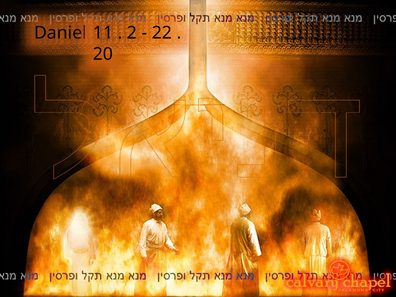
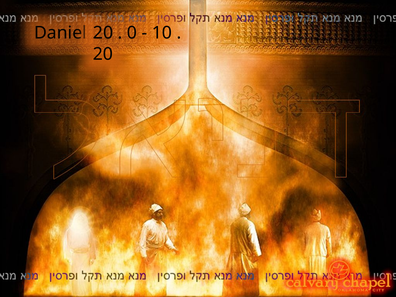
11: 11 -> 20 (103, 33)
2: 2 -> 0 (132, 33)
22: 22 -> 10 (162, 33)
